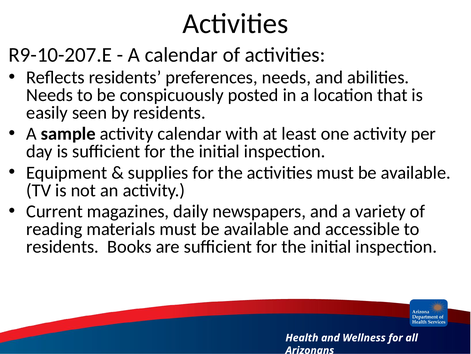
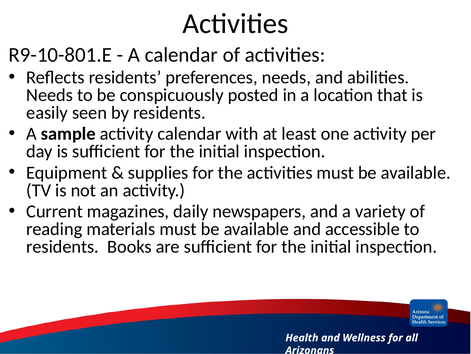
R9-10-207.E: R9-10-207.E -> R9-10-801.E (60, 55)
